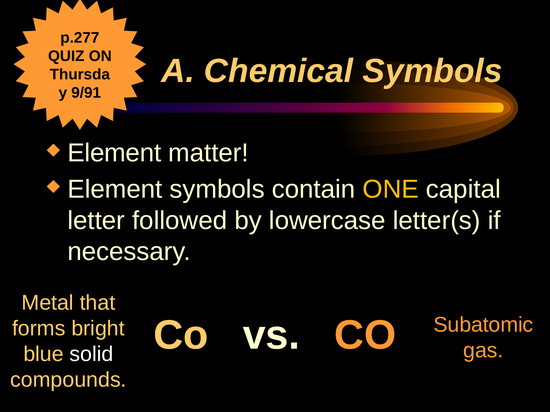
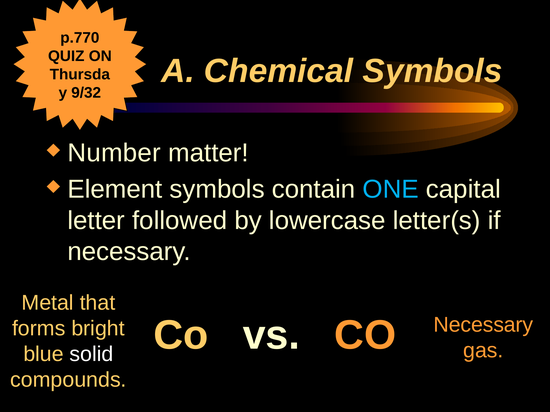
p.277: p.277 -> p.770 (80, 38)
9/91: 9/91 -> 9/32 (86, 93)
Element: Element -> Number (114, 153)
ONE colour: yellow -> light blue (391, 190)
Subatomic: Subatomic -> Necessary (483, 325)
